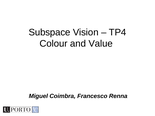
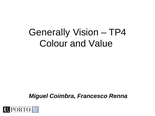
Subspace: Subspace -> Generally (49, 32)
